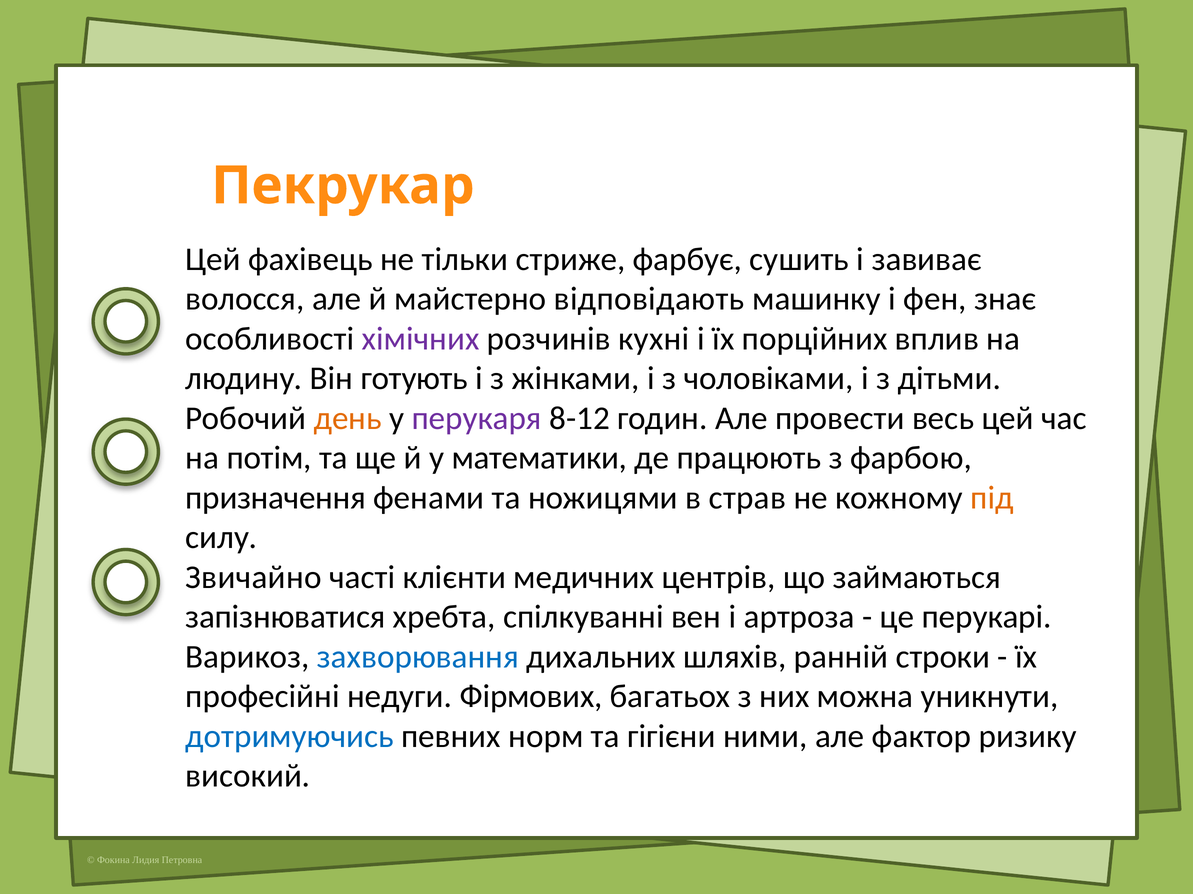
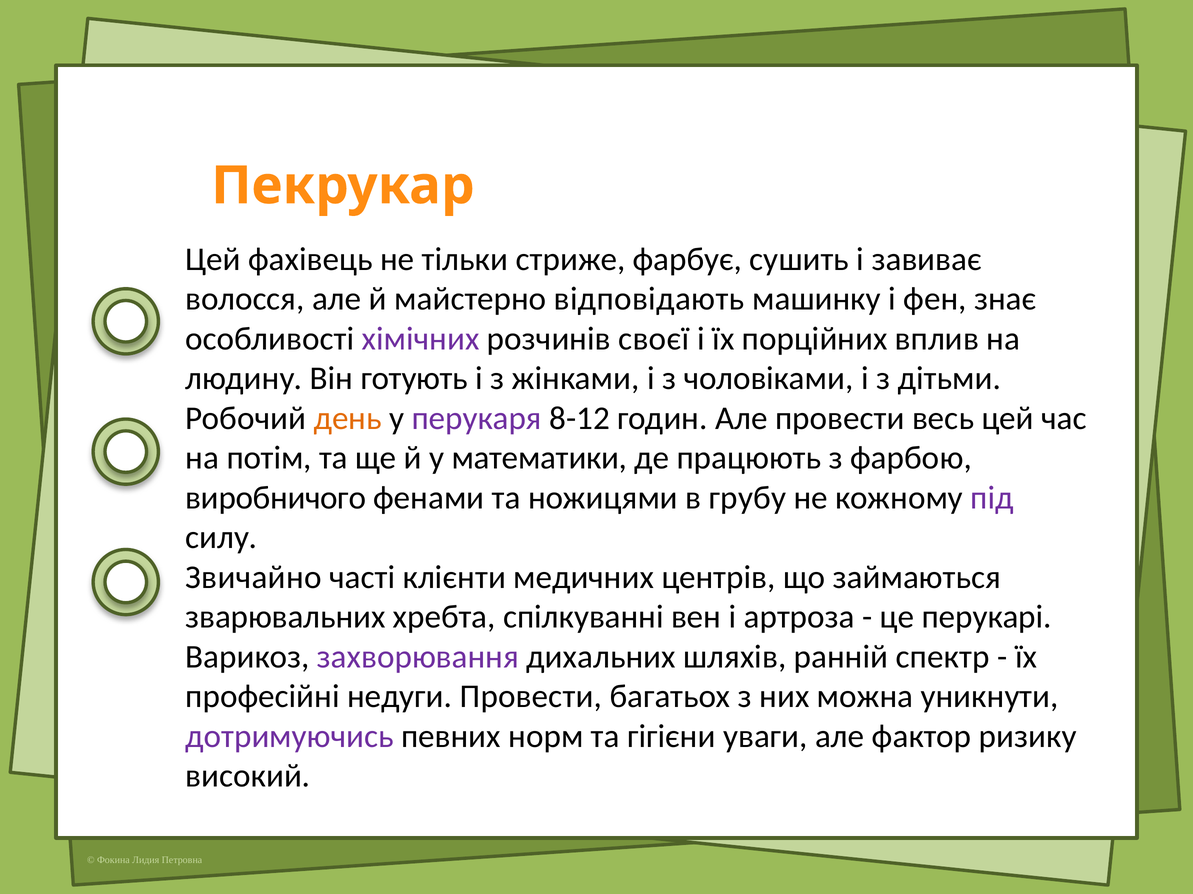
кухні: кухні -> своєї (654, 339)
призначення: призначення -> виробничого (276, 498)
страв: страв -> грубу (747, 498)
під colour: orange -> purple (992, 498)
запізнюватися: запізнюватися -> зварювальних (285, 617)
захворювання colour: blue -> purple (418, 657)
строки: строки -> спектр (943, 657)
недуги Фірмових: Фірмових -> Провести (531, 697)
дотримуючись colour: blue -> purple (290, 737)
ними: ними -> уваги (765, 737)
